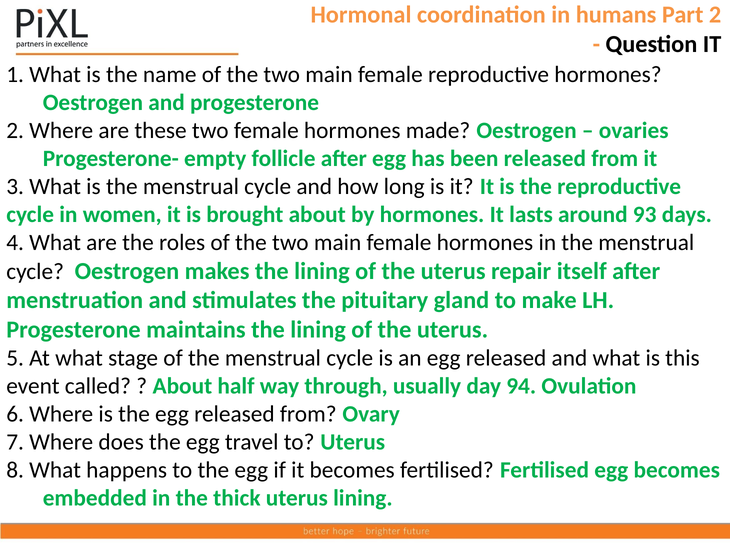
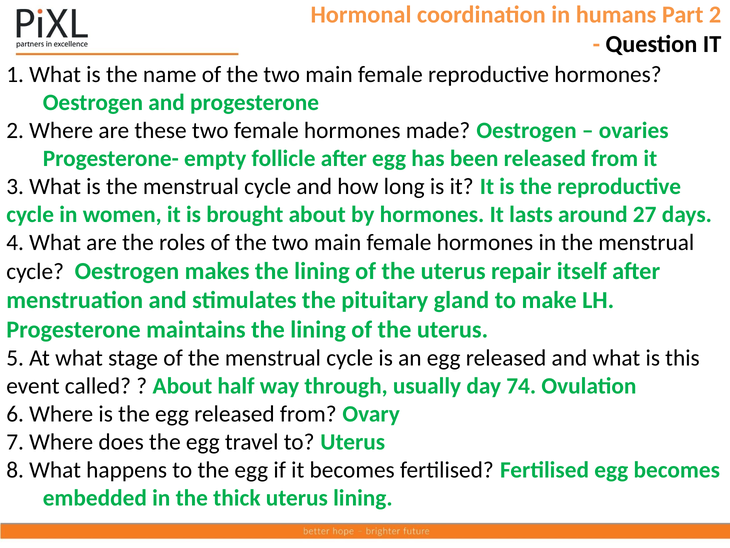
93: 93 -> 27 (645, 214)
94: 94 -> 74 (521, 386)
